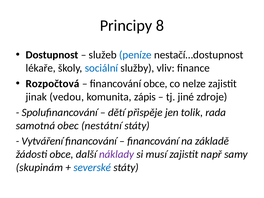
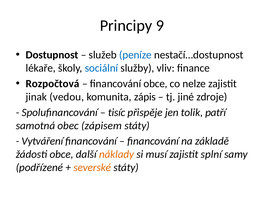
8: 8 -> 9 (160, 26)
dětí: dětí -> tisíc (117, 112)
rada: rada -> patří (216, 112)
nestátní: nestátní -> zápisem (101, 126)
náklady colour: purple -> orange (117, 154)
např: např -> splní (211, 154)
skupinám: skupinám -> podřízené (39, 168)
severské colour: blue -> orange (92, 168)
